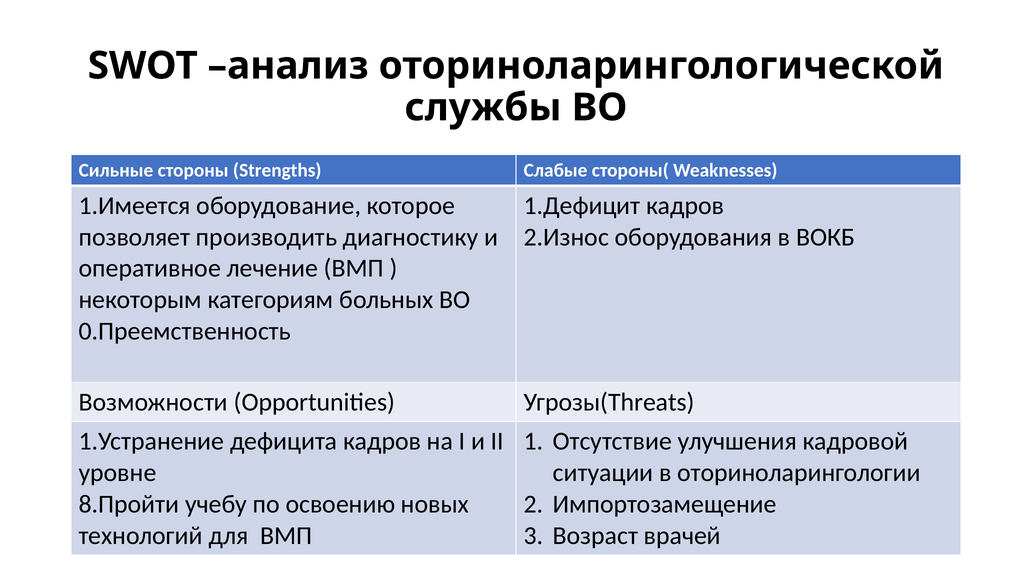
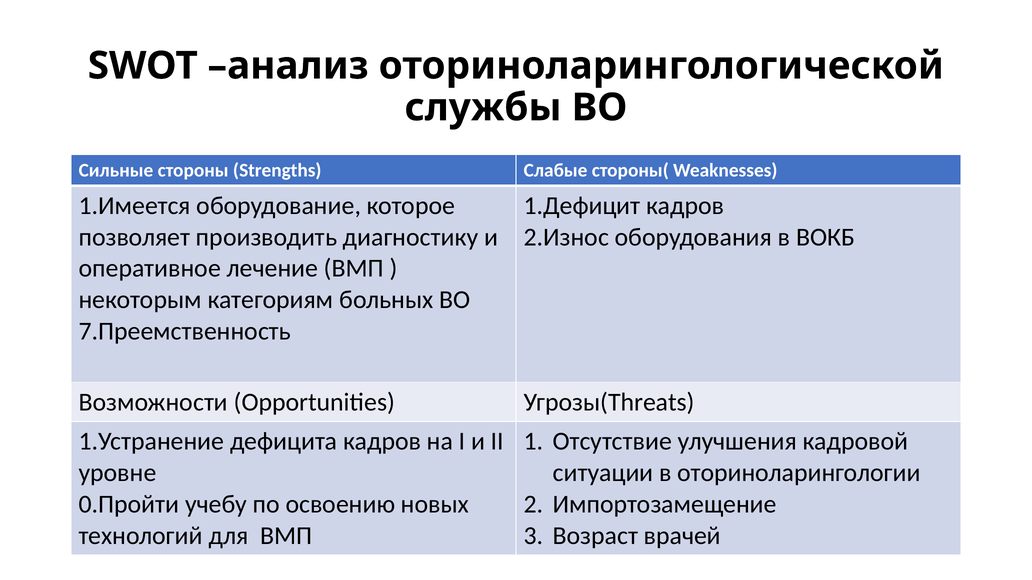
0.Преемственность: 0.Преемственность -> 7.Преемственность (185, 332)
8.Пройти: 8.Пройти -> 0.Пройти (129, 505)
